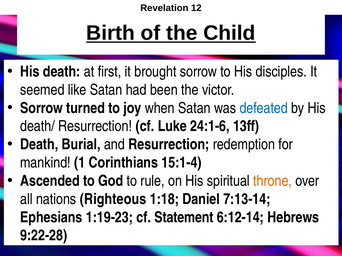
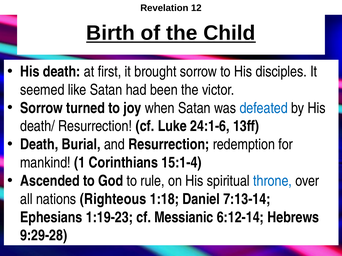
throne colour: orange -> blue (273, 181)
Statement: Statement -> Messianic (184, 218)
9:22-28: 9:22-28 -> 9:29-28 (44, 236)
